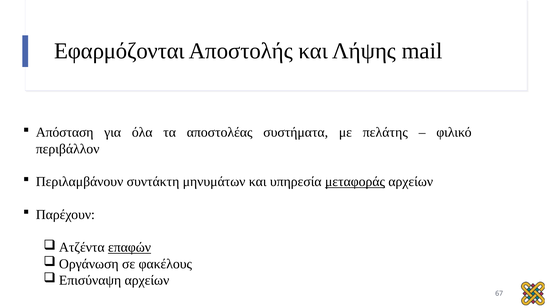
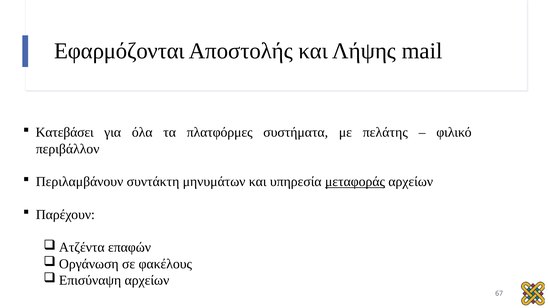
Απόσταση: Απόσταση -> Κατεβάσει (65, 133)
αποστολέας: αποστολέας -> πλατφόρμες (220, 133)
επαφών underline: present -> none (130, 248)
